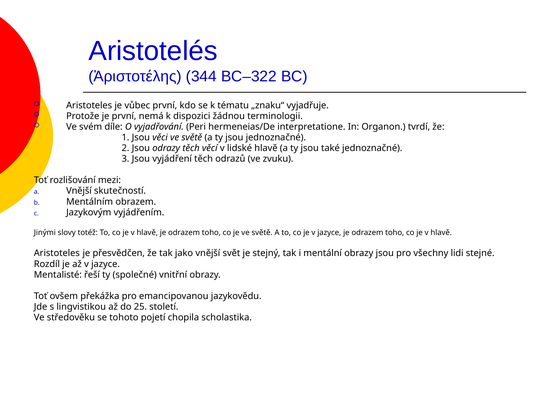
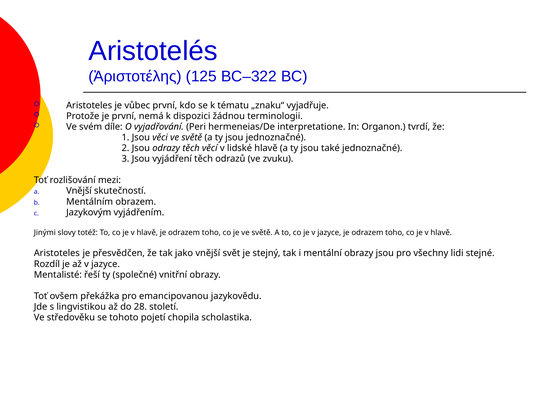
344: 344 -> 125 (201, 77)
25: 25 -> 28 (140, 307)
